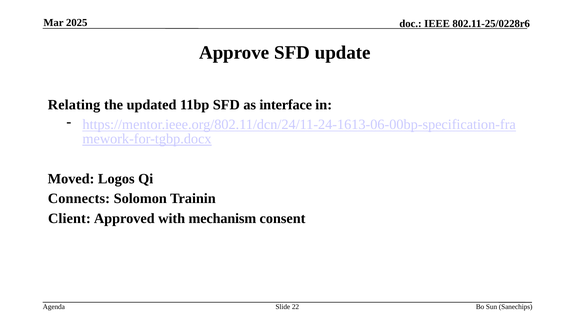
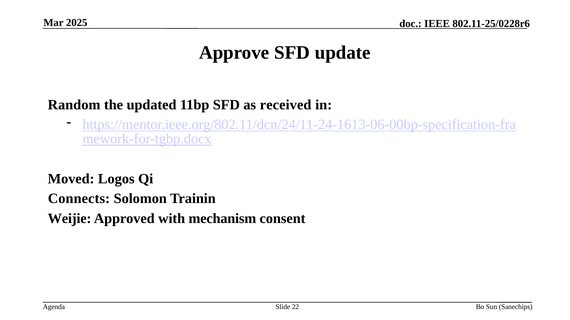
Relating: Relating -> Random (74, 105)
interface: interface -> received (286, 105)
Client: Client -> Weijie (70, 219)
